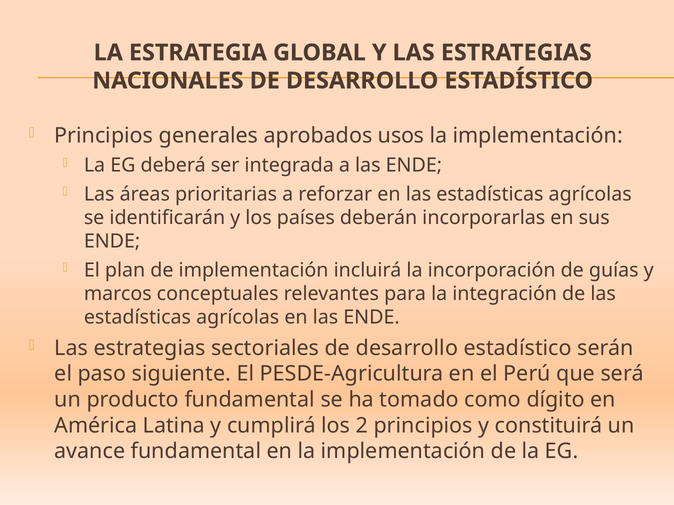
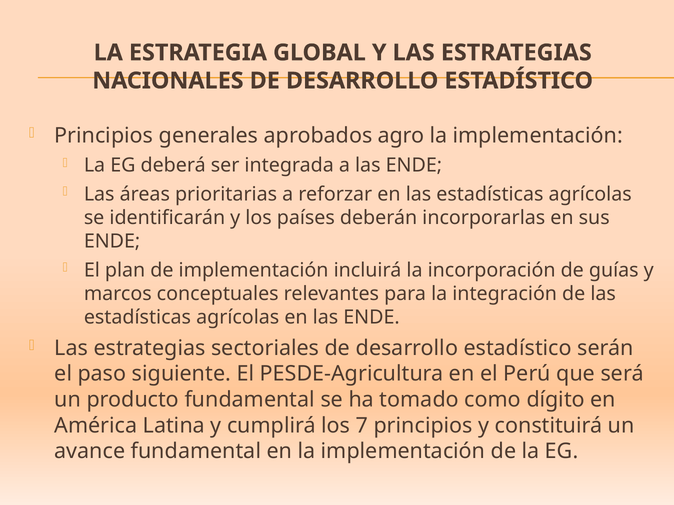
usos: usos -> agro (401, 136)
2: 2 -> 7 (362, 426)
